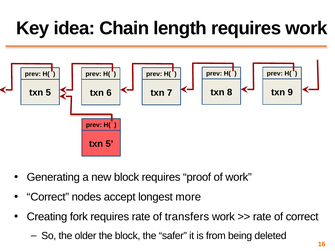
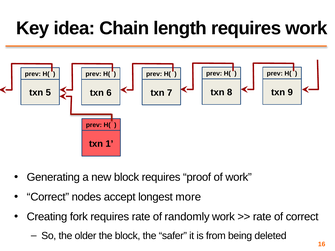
5: 5 -> 1 (109, 144)
transfers: transfers -> randomly (187, 217)
